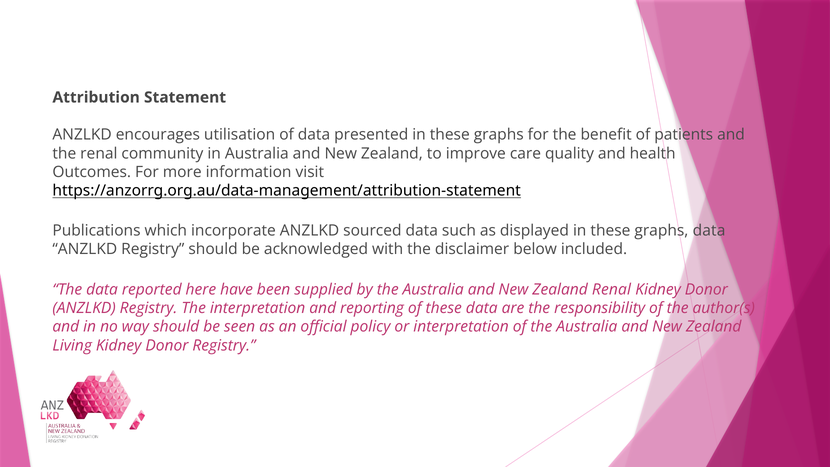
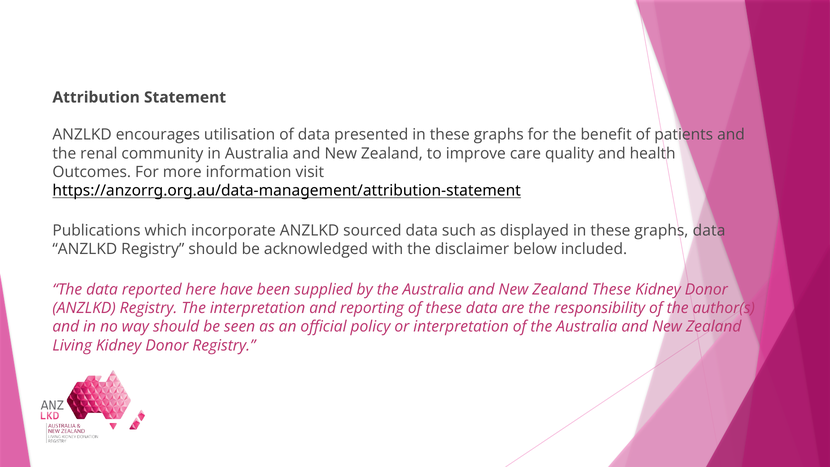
Zealand Renal: Renal -> These (611, 289)
